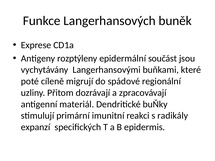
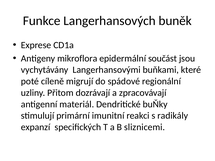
rozptýleny: rozptýleny -> mikroflora (77, 58)
epidermis: epidermis -> sliznicemi (145, 127)
